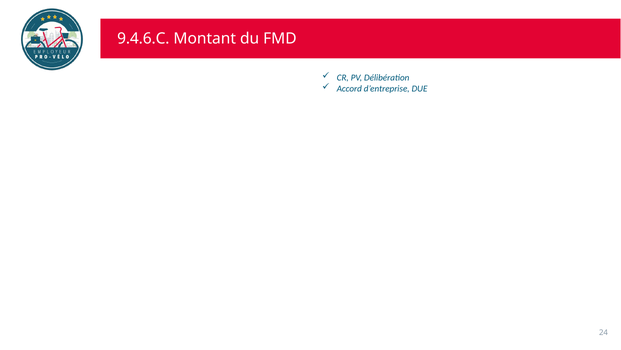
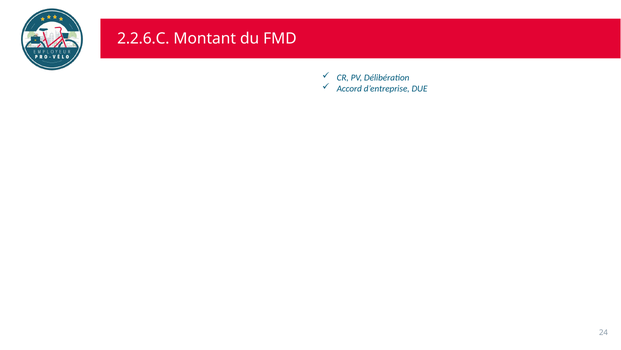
9.4.6.C: 9.4.6.C -> 2.2.6.C (143, 39)
